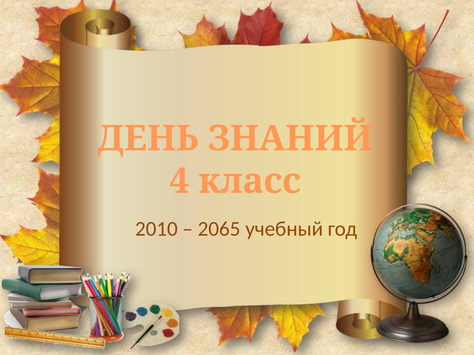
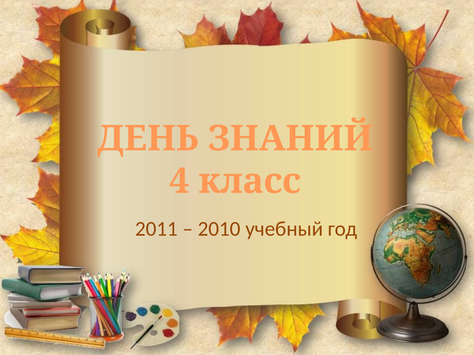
2010: 2010 -> 2011 (156, 229)
2065: 2065 -> 2010 (219, 229)
